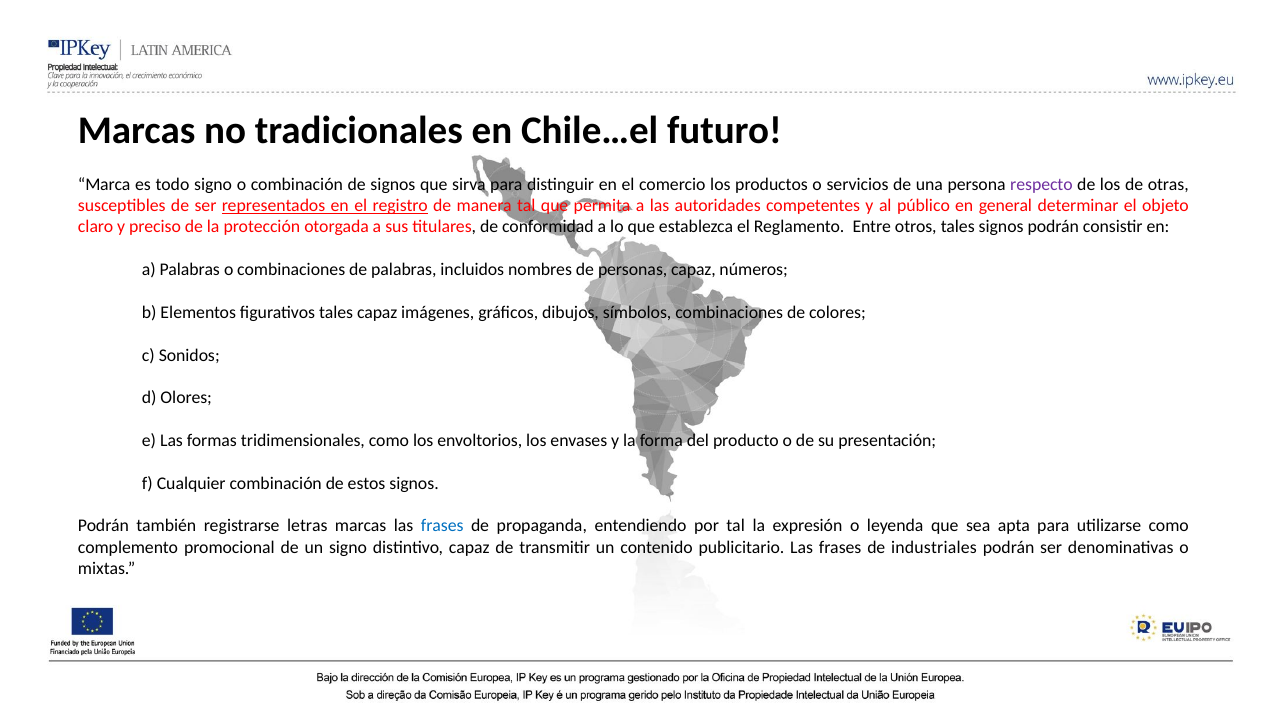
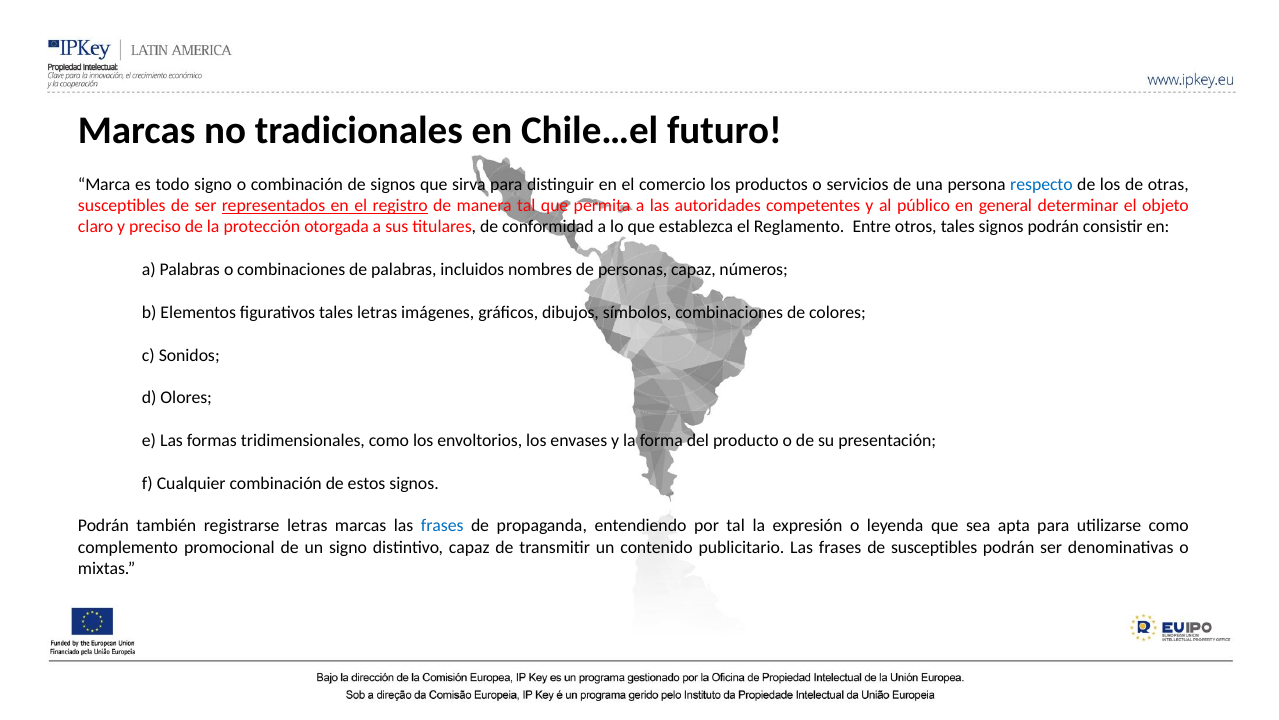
respecto colour: purple -> blue (1041, 184)
tales capaz: capaz -> letras (377, 312)
de industriales: industriales -> susceptibles (934, 547)
